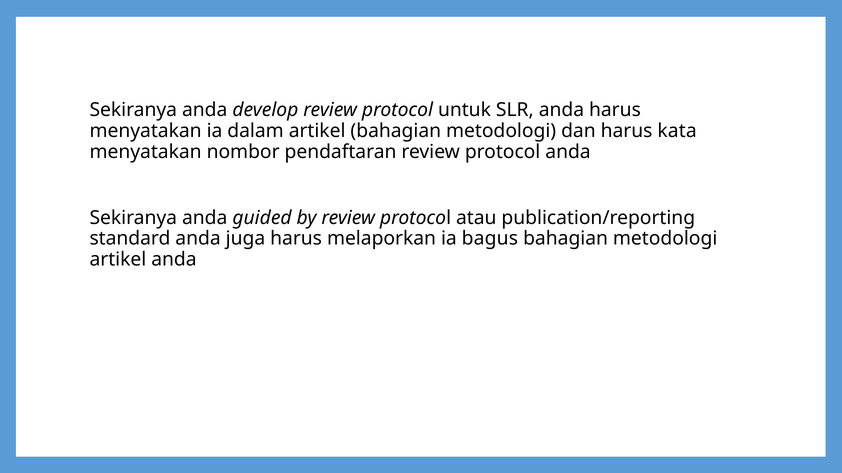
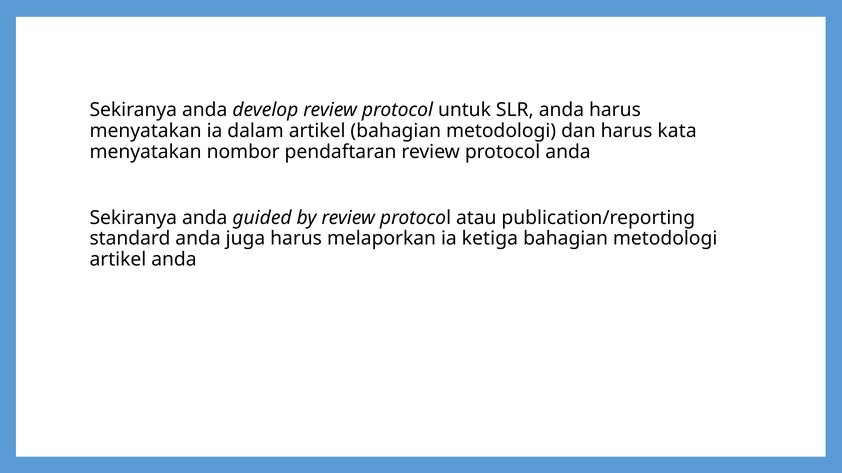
bagus: bagus -> ketiga (490, 239)
